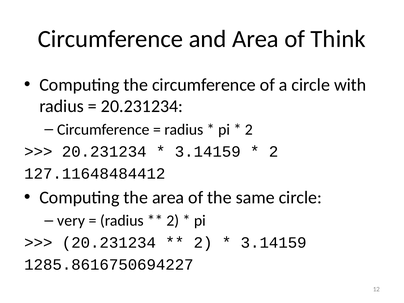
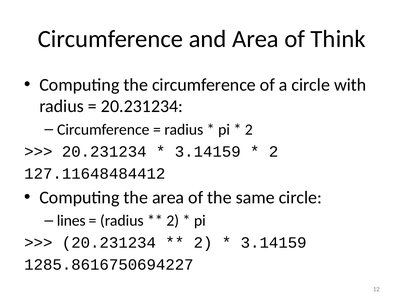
very: very -> lines (71, 221)
